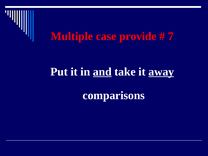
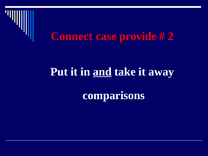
Multiple: Multiple -> Connect (72, 36)
7: 7 -> 2 (171, 36)
away underline: present -> none (161, 72)
